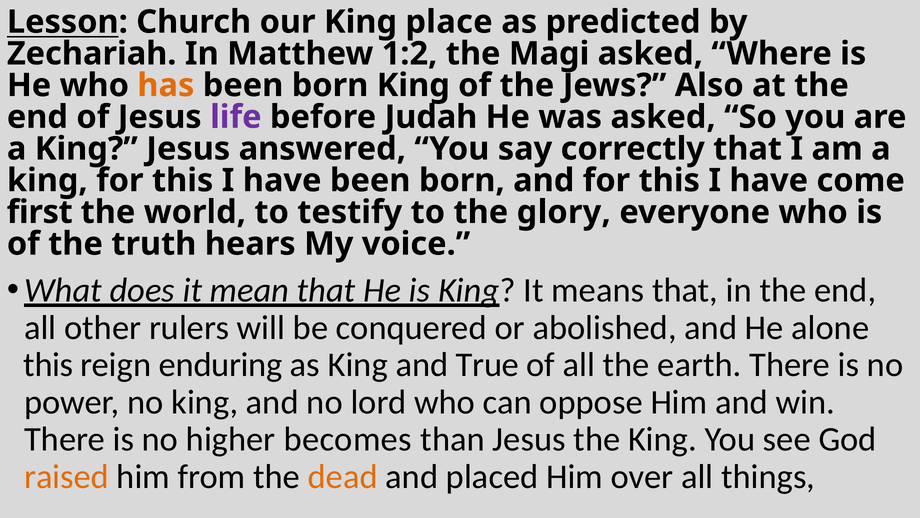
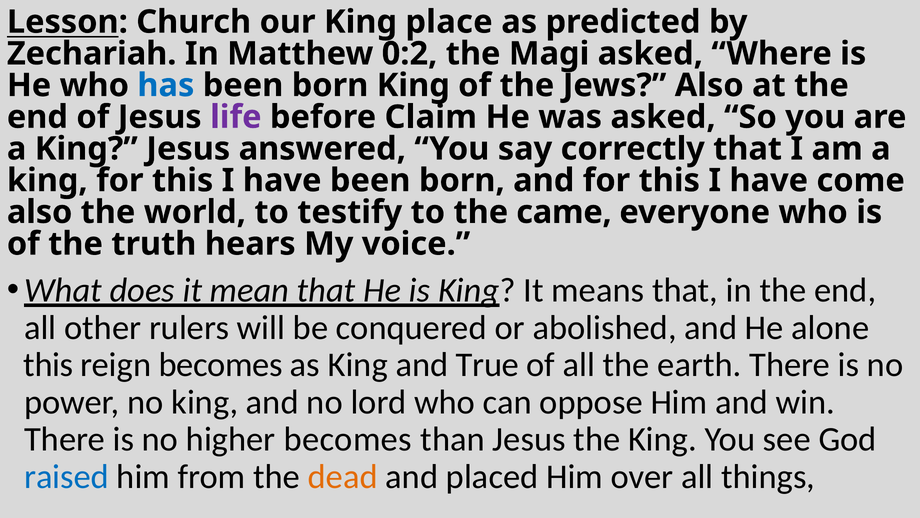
1:2: 1:2 -> 0:2 (410, 54)
has colour: orange -> blue (166, 85)
Judah: Judah -> Claim (431, 117)
first: first -> also (40, 212)
glory: glory -> came (564, 212)
reign enduring: enduring -> becomes (221, 365)
raised colour: orange -> blue (66, 476)
